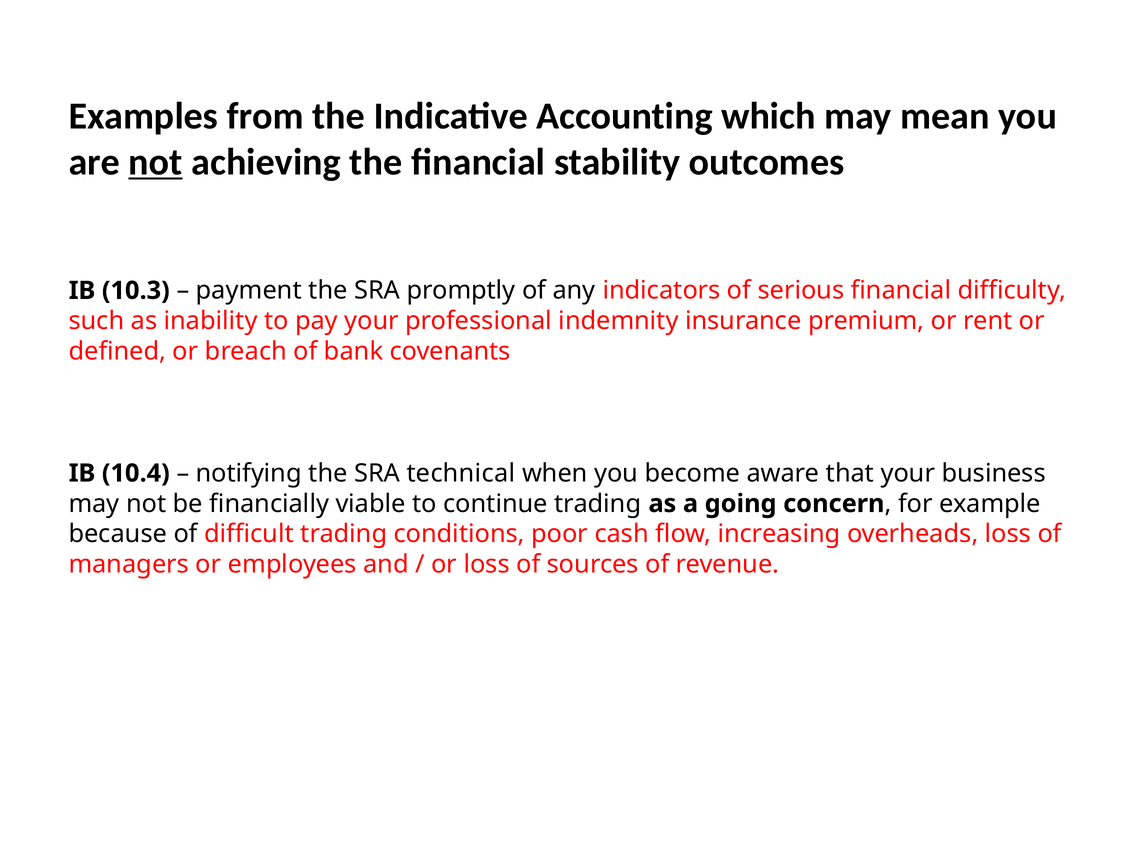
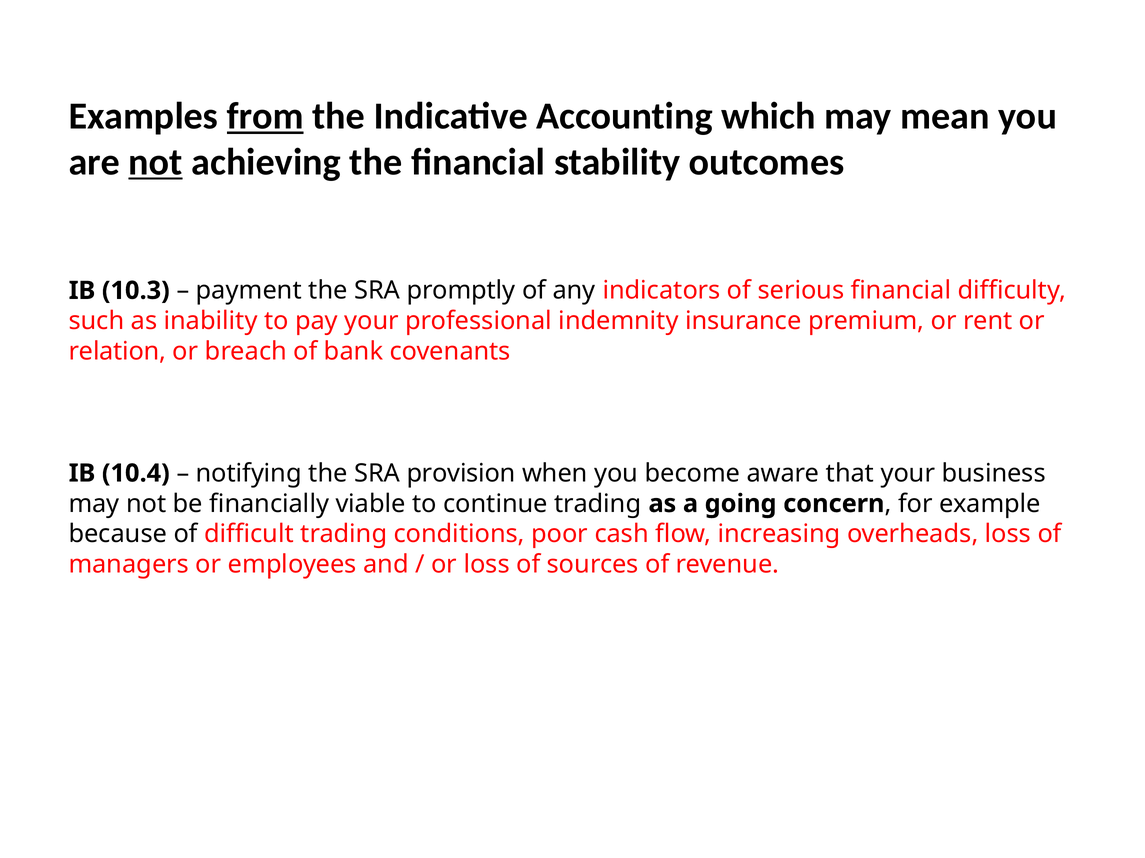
from underline: none -> present (265, 116)
defined: defined -> relation (117, 352)
technical: technical -> provision (461, 474)
